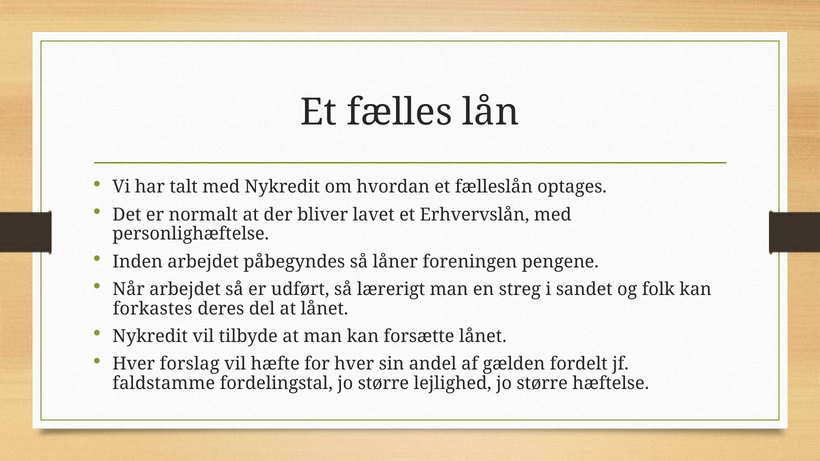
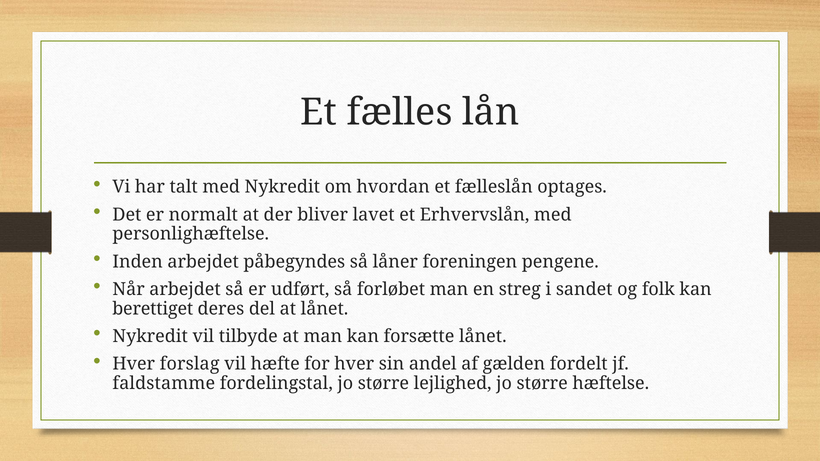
lærerigt: lærerigt -> forløbet (391, 289)
forkastes: forkastes -> berettiget (153, 309)
